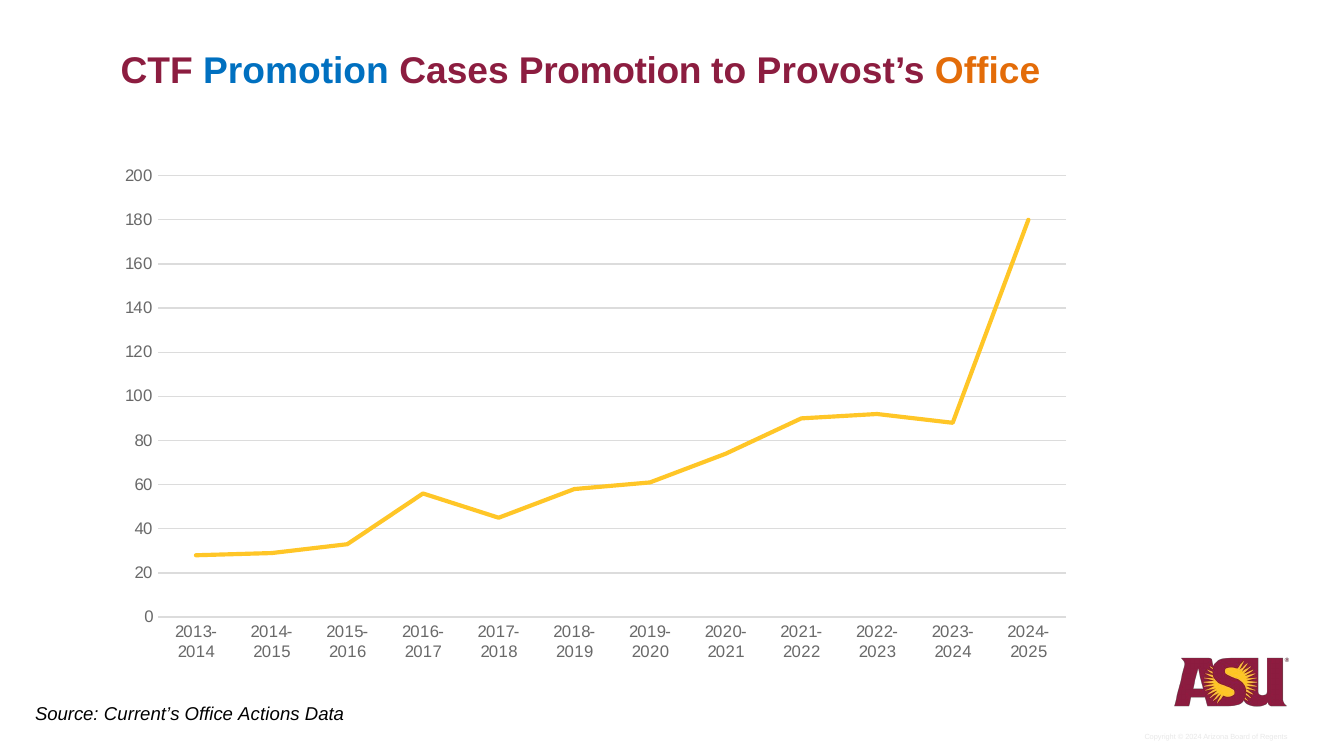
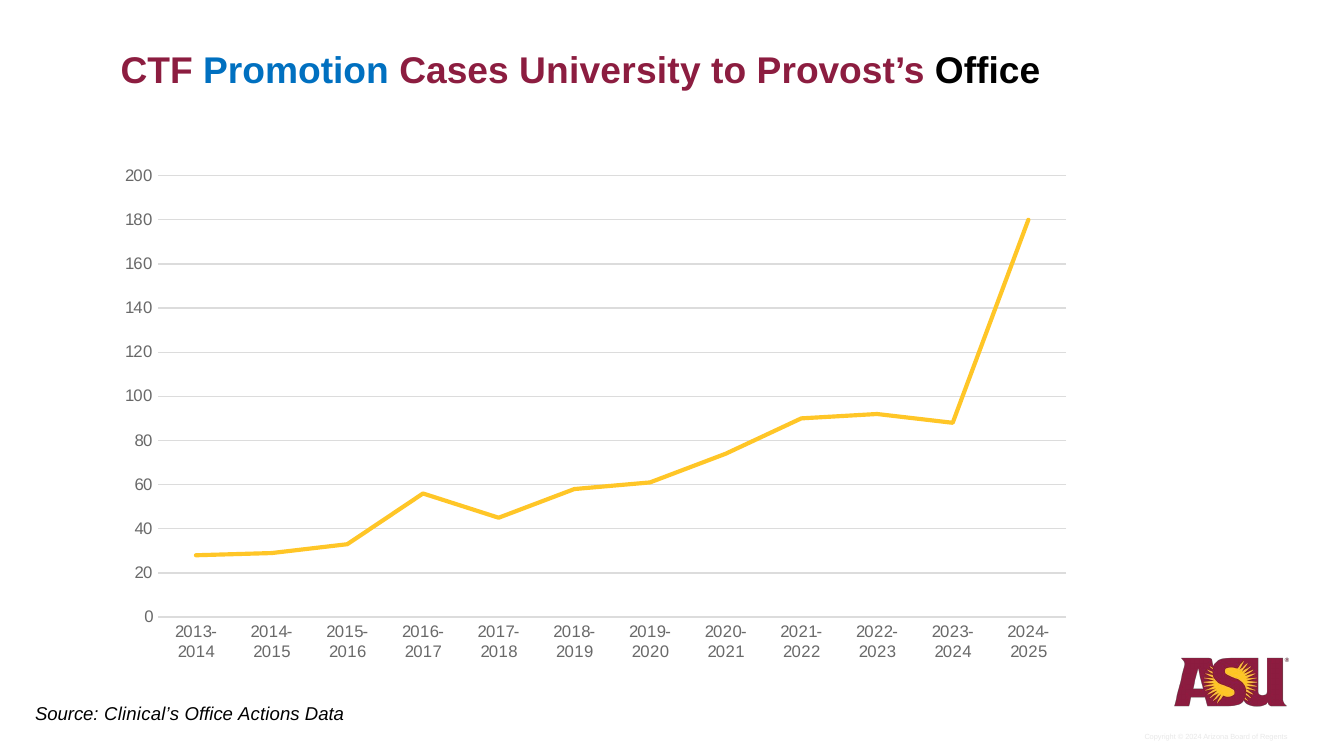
Cases Promotion: Promotion -> University (610, 71)
Office colour: orange -> black (988, 71)
Current’s: Current’s -> Clinical’s (142, 714)
